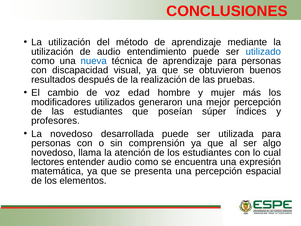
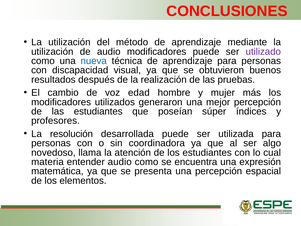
audio entendimiento: entendimiento -> modificadores (157, 52)
utilizado colour: blue -> purple (263, 52)
La novedoso: novedoso -> resolución (71, 134)
comprensión: comprensión -> coordinadora (157, 143)
lectores: lectores -> materia (47, 162)
